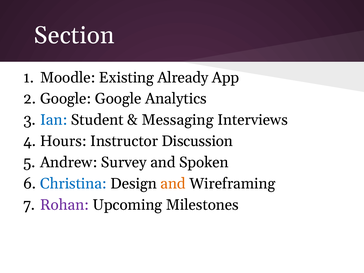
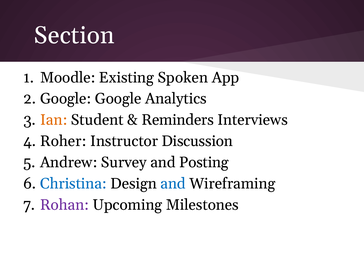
Already: Already -> Spoken (183, 77)
Ian colour: blue -> orange (54, 120)
Messaging: Messaging -> Reminders (178, 120)
Hours: Hours -> Roher (63, 141)
Spoken: Spoken -> Posting (204, 162)
and colour: orange -> blue (173, 184)
